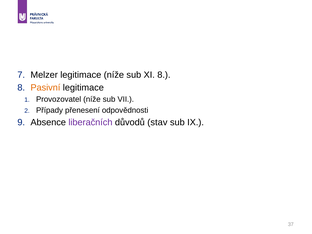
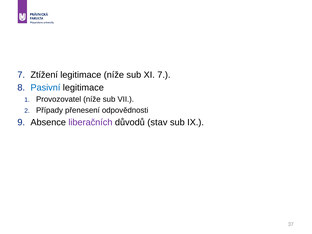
Melzer: Melzer -> Ztížení (44, 75)
XI 8: 8 -> 7 (164, 75)
Pasivní colour: orange -> blue (45, 88)
